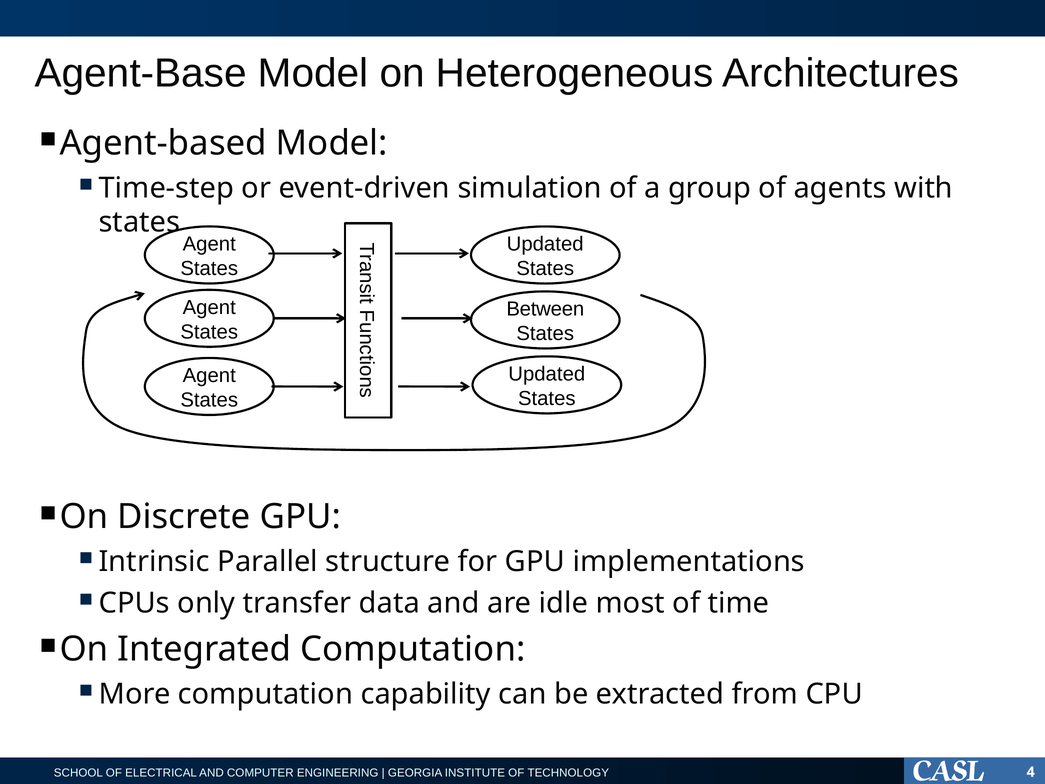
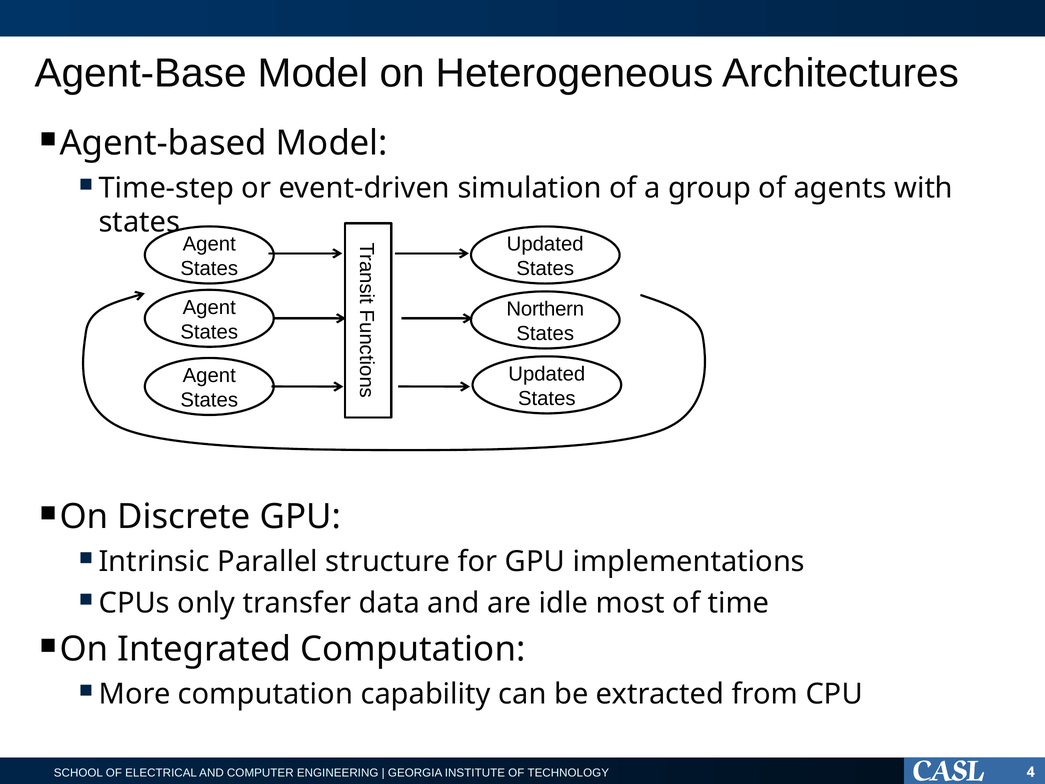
Between: Between -> Northern (545, 309)
